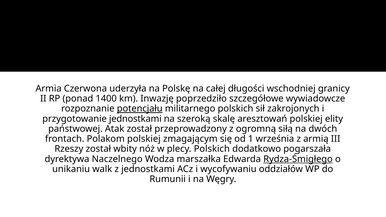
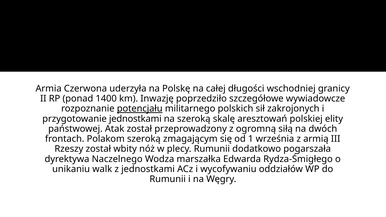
Polakom polskiej: polskiej -> szeroką (144, 139)
plecy Polskich: Polskich -> Rumunii (212, 149)
Rydza-Śmigłego underline: present -> none (298, 159)
